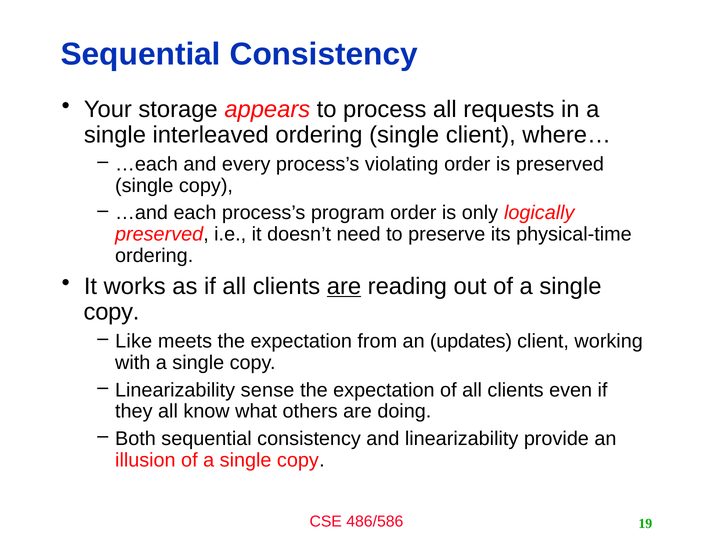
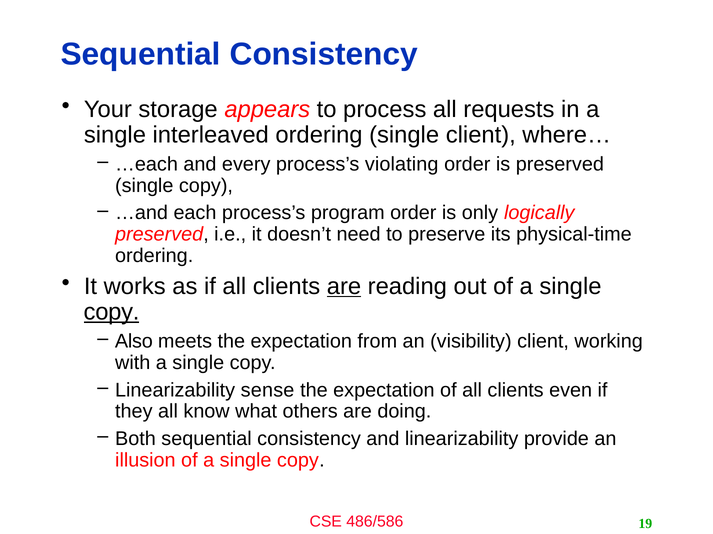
copy underline: none -> present (112, 312)
Like: Like -> Also (134, 342)
updates: updates -> visibility (471, 342)
